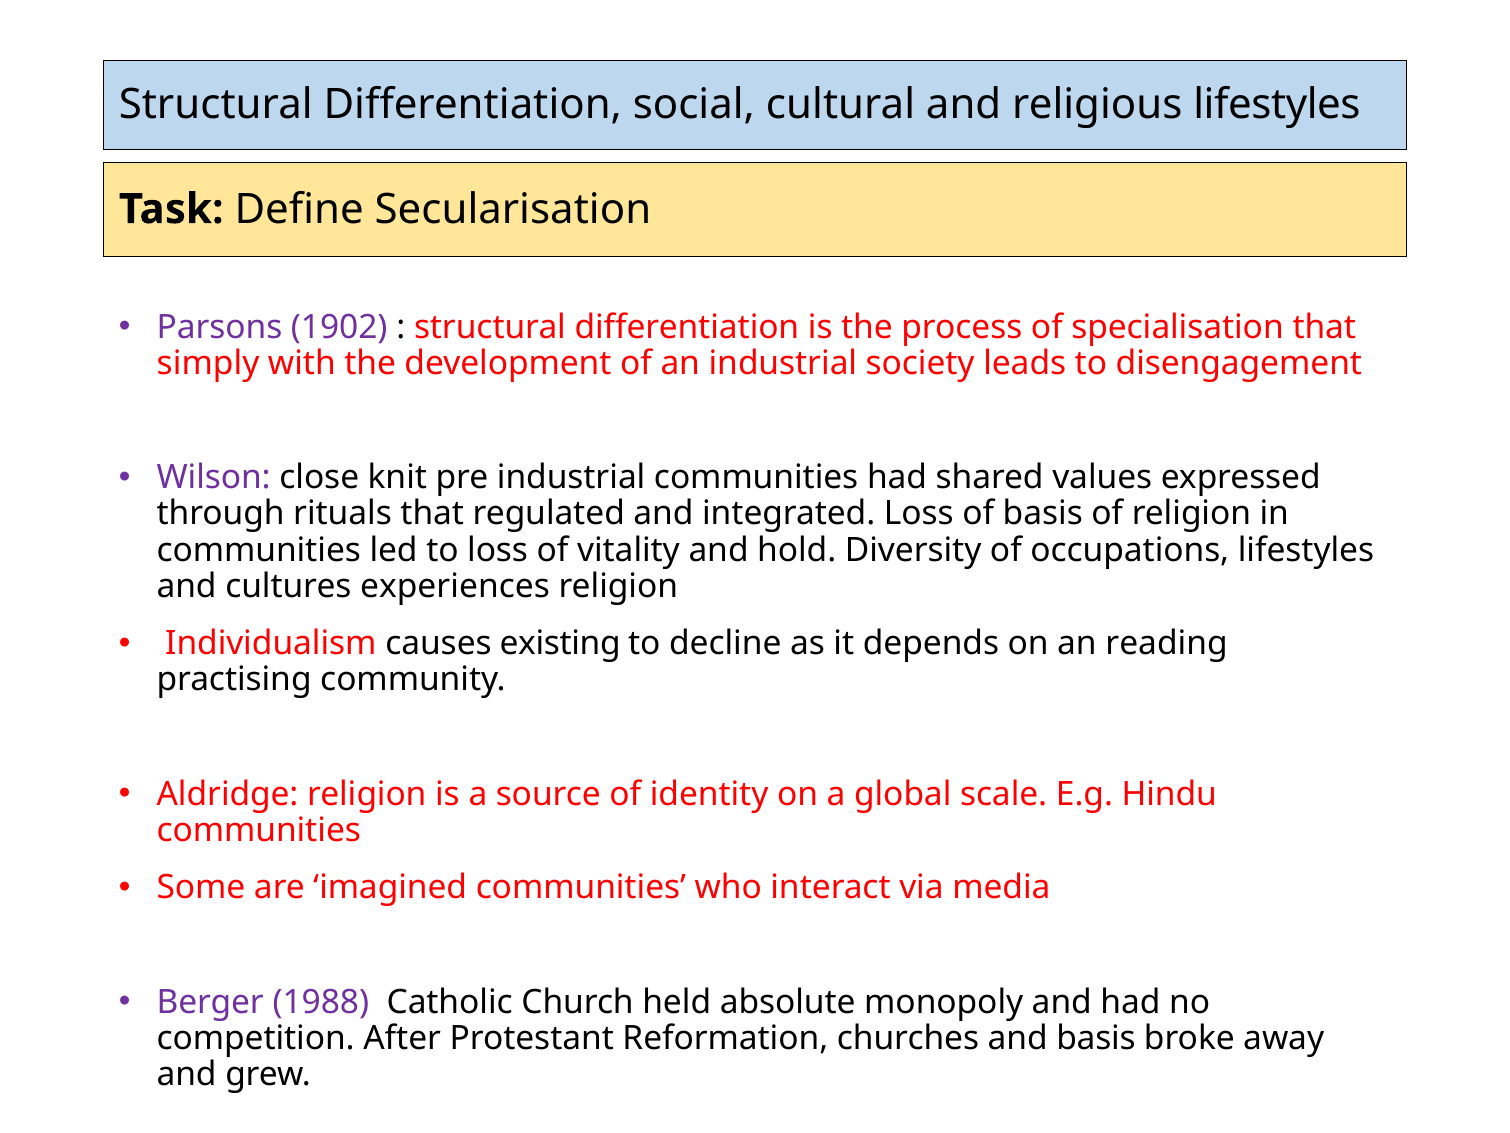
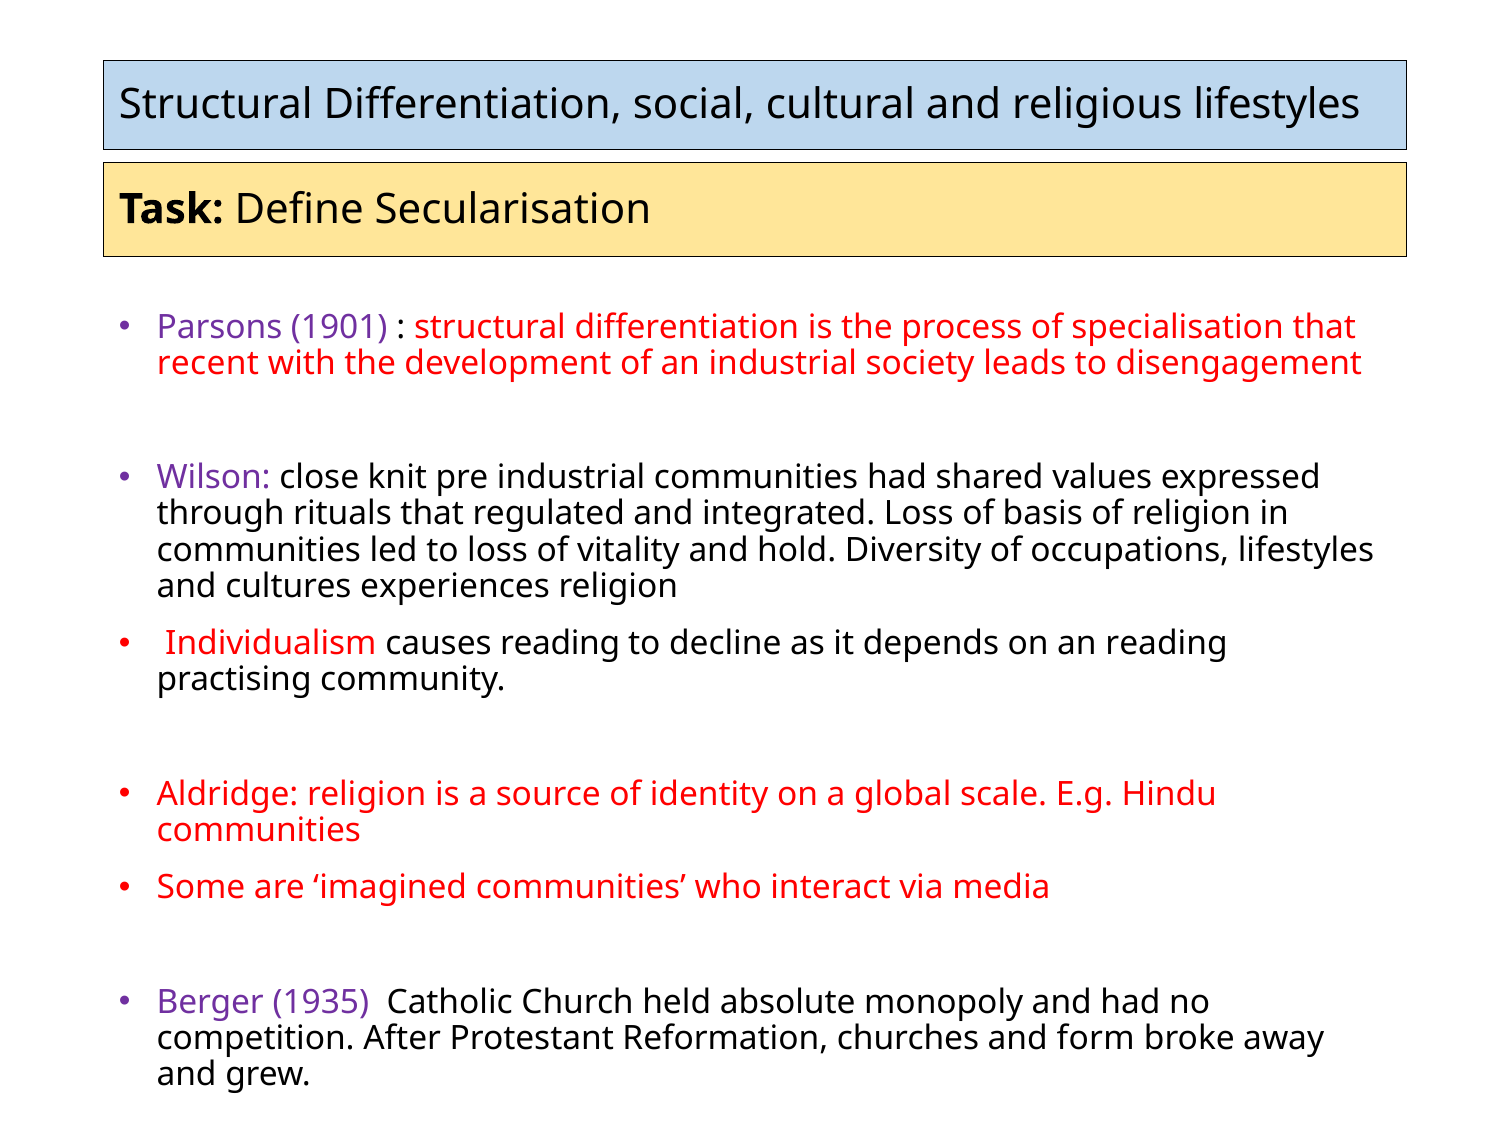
1902: 1902 -> 1901 (339, 327)
simply: simply -> recent (208, 363)
causes existing: existing -> reading (560, 643)
1988: 1988 -> 1935 (321, 1002)
and basis: basis -> form (1096, 1038)
